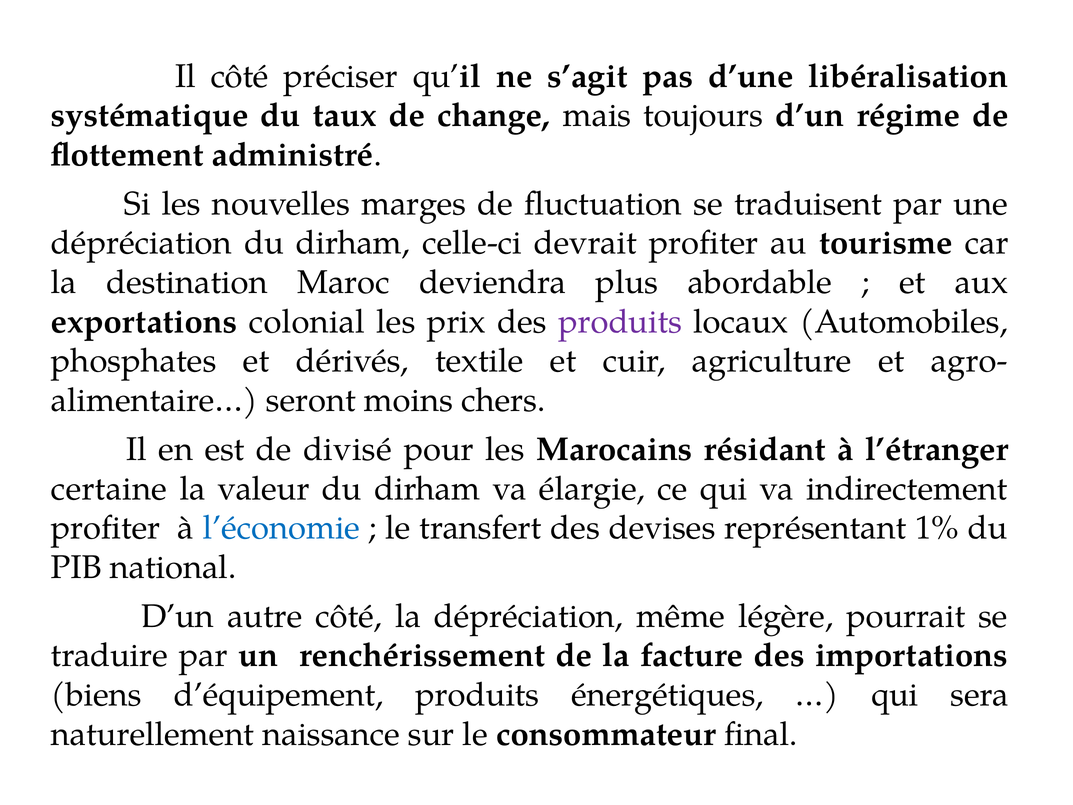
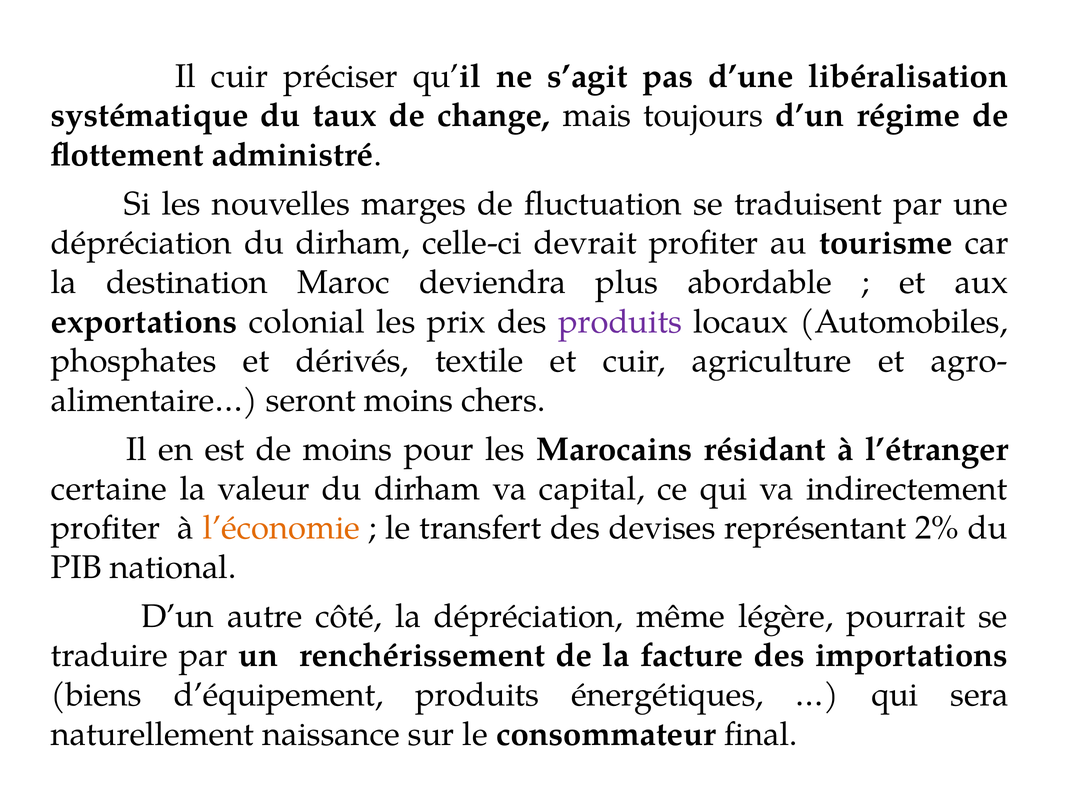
Il côté: côté -> cuir (239, 76)
de divisé: divisé -> moins (348, 449)
élargie: élargie -> capital (592, 489)
l’économie colour: blue -> orange (281, 528)
1%: 1% -> 2% (937, 528)
